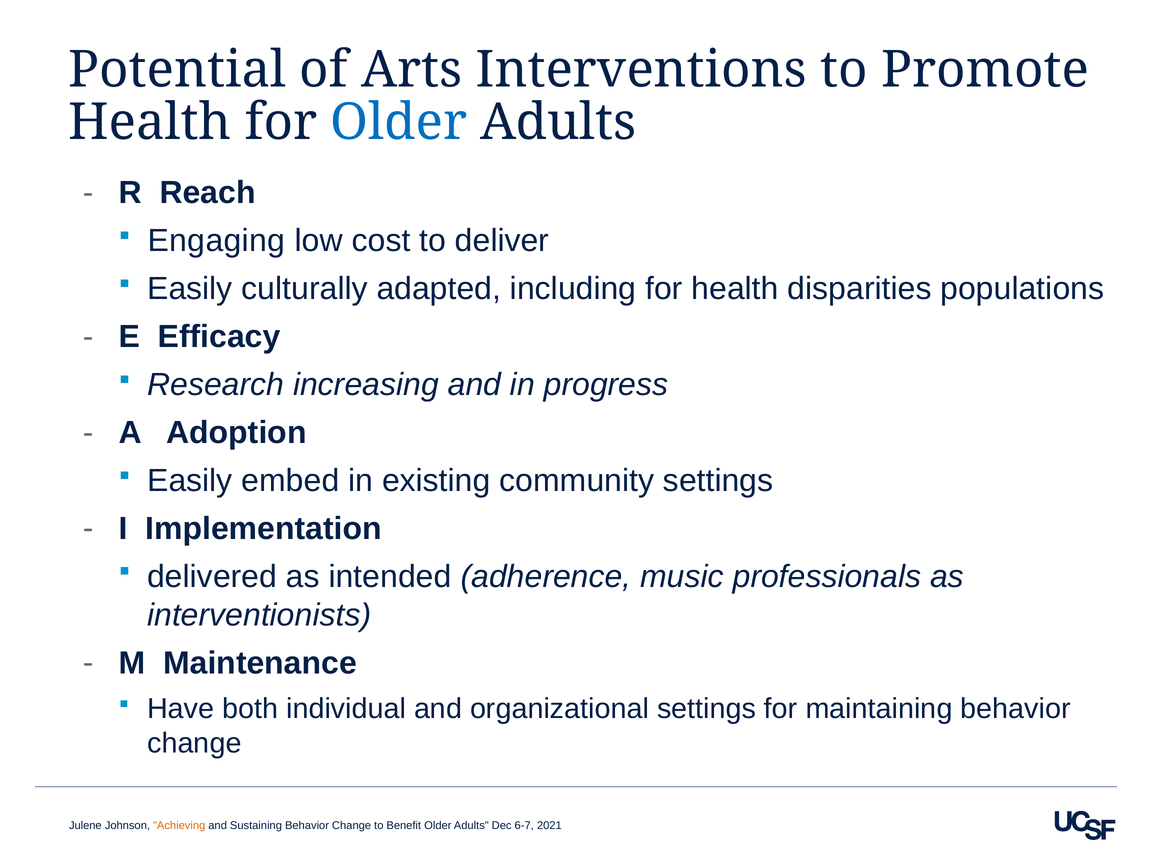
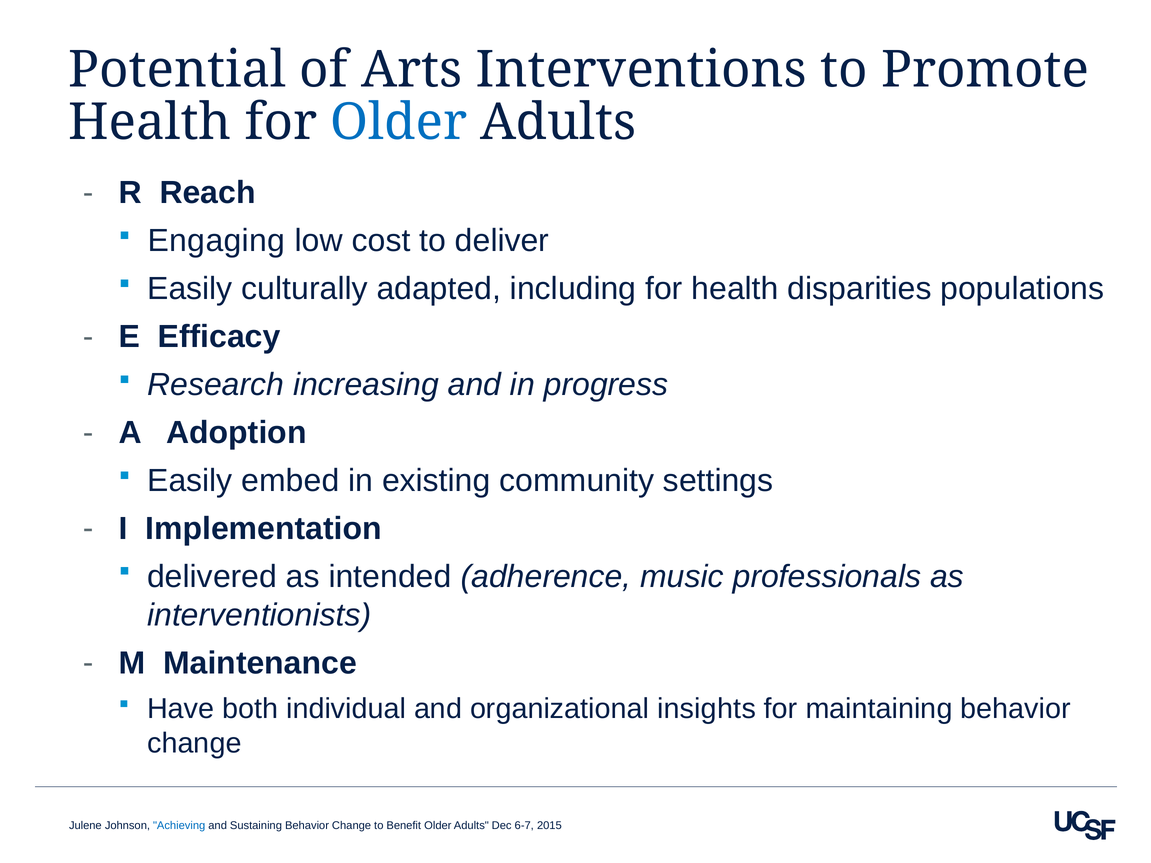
organizational settings: settings -> insights (706, 709)
Achieving colour: orange -> blue (179, 826)
2021: 2021 -> 2015 (549, 826)
